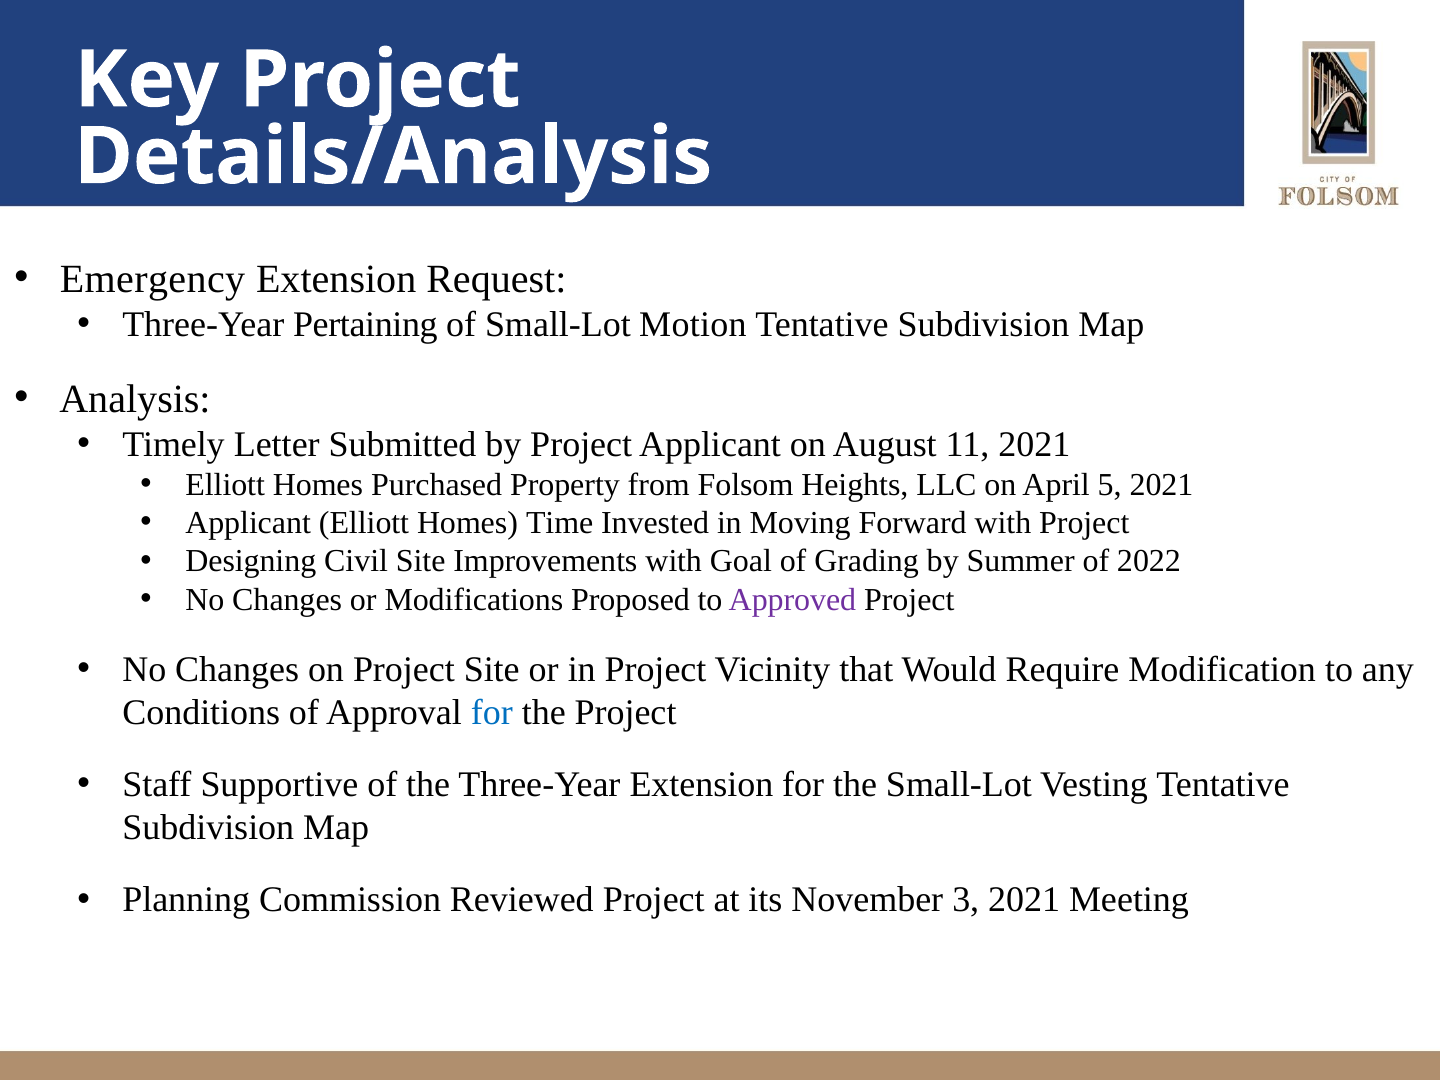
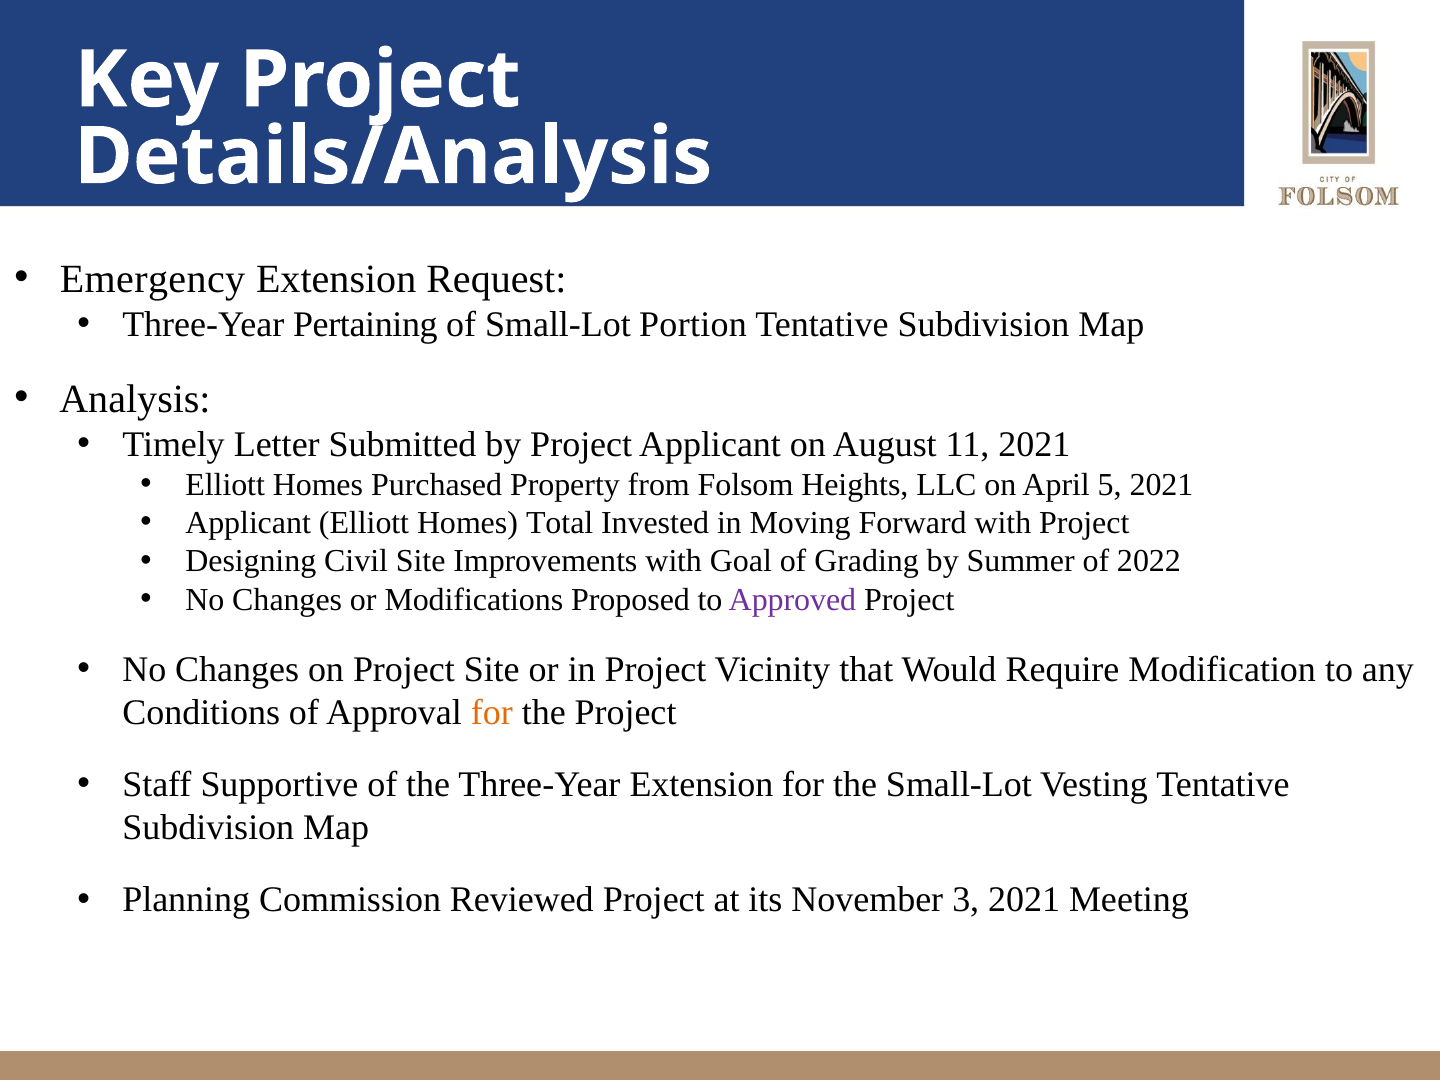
Motion: Motion -> Portion (693, 324)
Time: Time -> Total (560, 523)
for colour: blue -> orange (492, 713)
